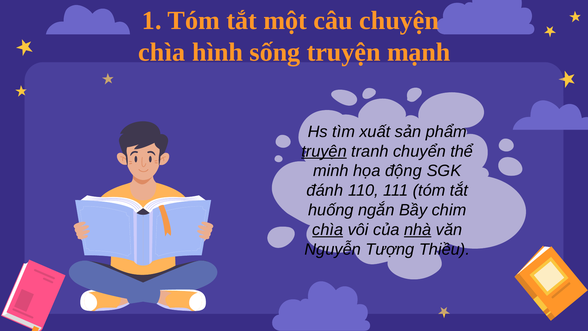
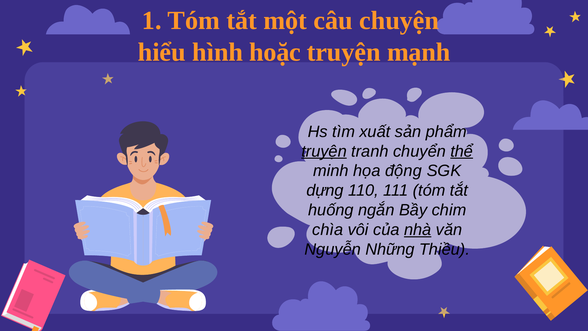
chìa: chìa -> hiểu (162, 52)
sống: sống -> hoặc (275, 52)
thể underline: none -> present (462, 151)
đánh: đánh -> dựng (325, 190)
chìa underline: present -> none (328, 230)
Tượng: Tượng -> Những (390, 249)
